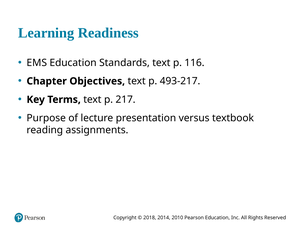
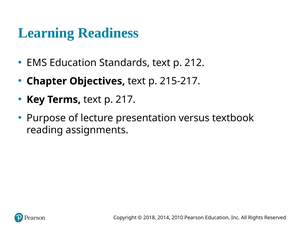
116: 116 -> 212 (194, 63)
493-217: 493-217 -> 215-217 (180, 81)
